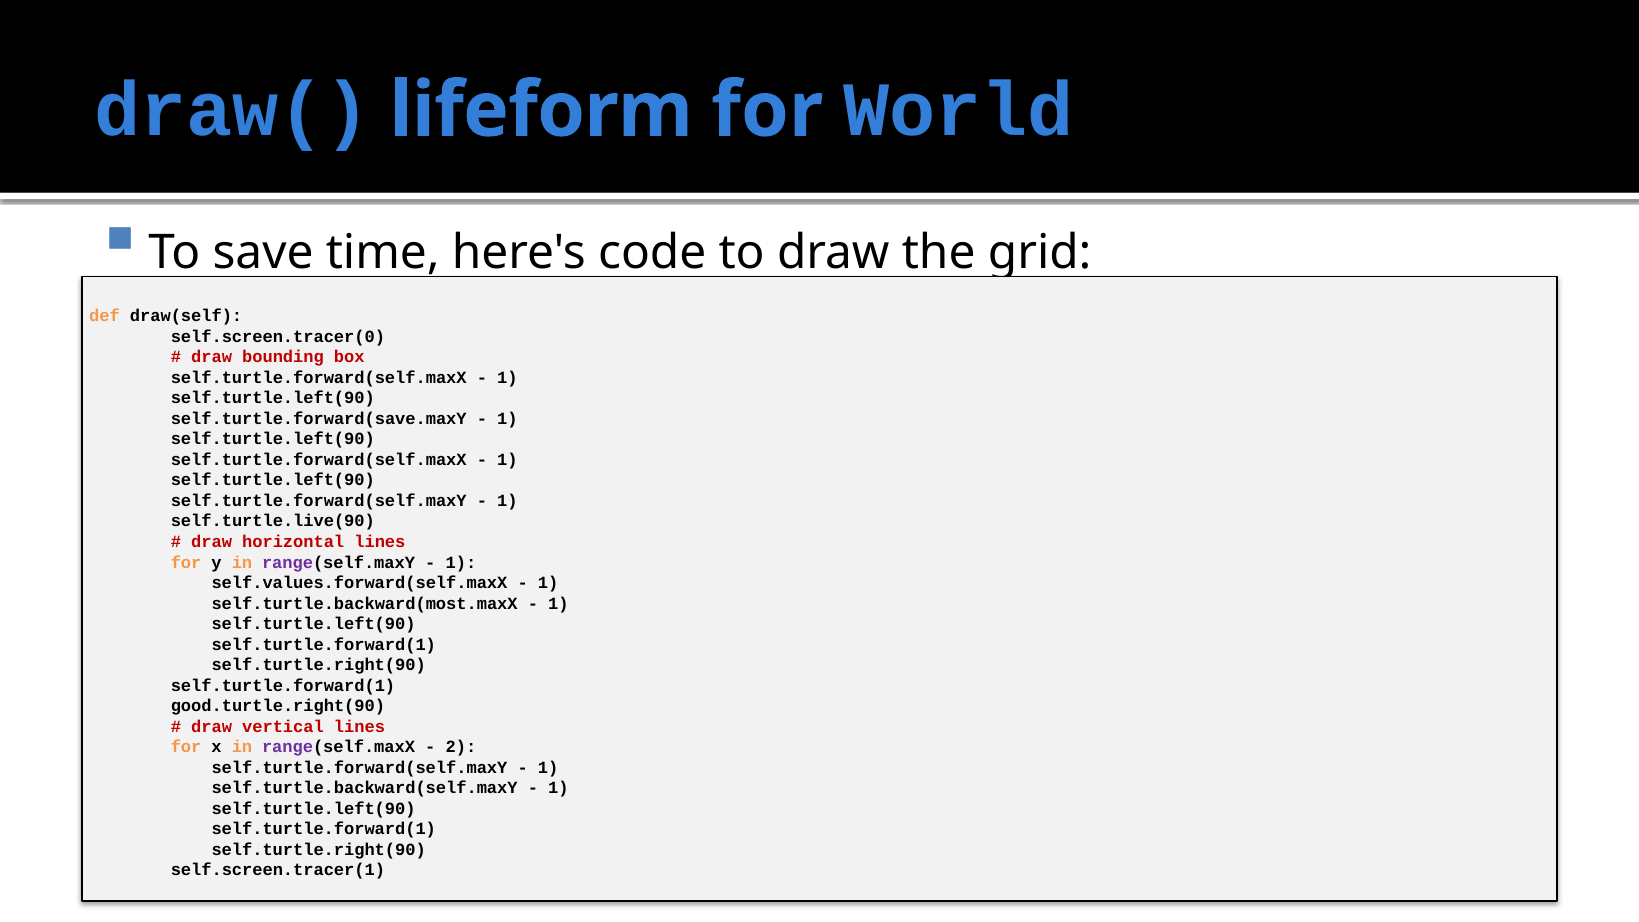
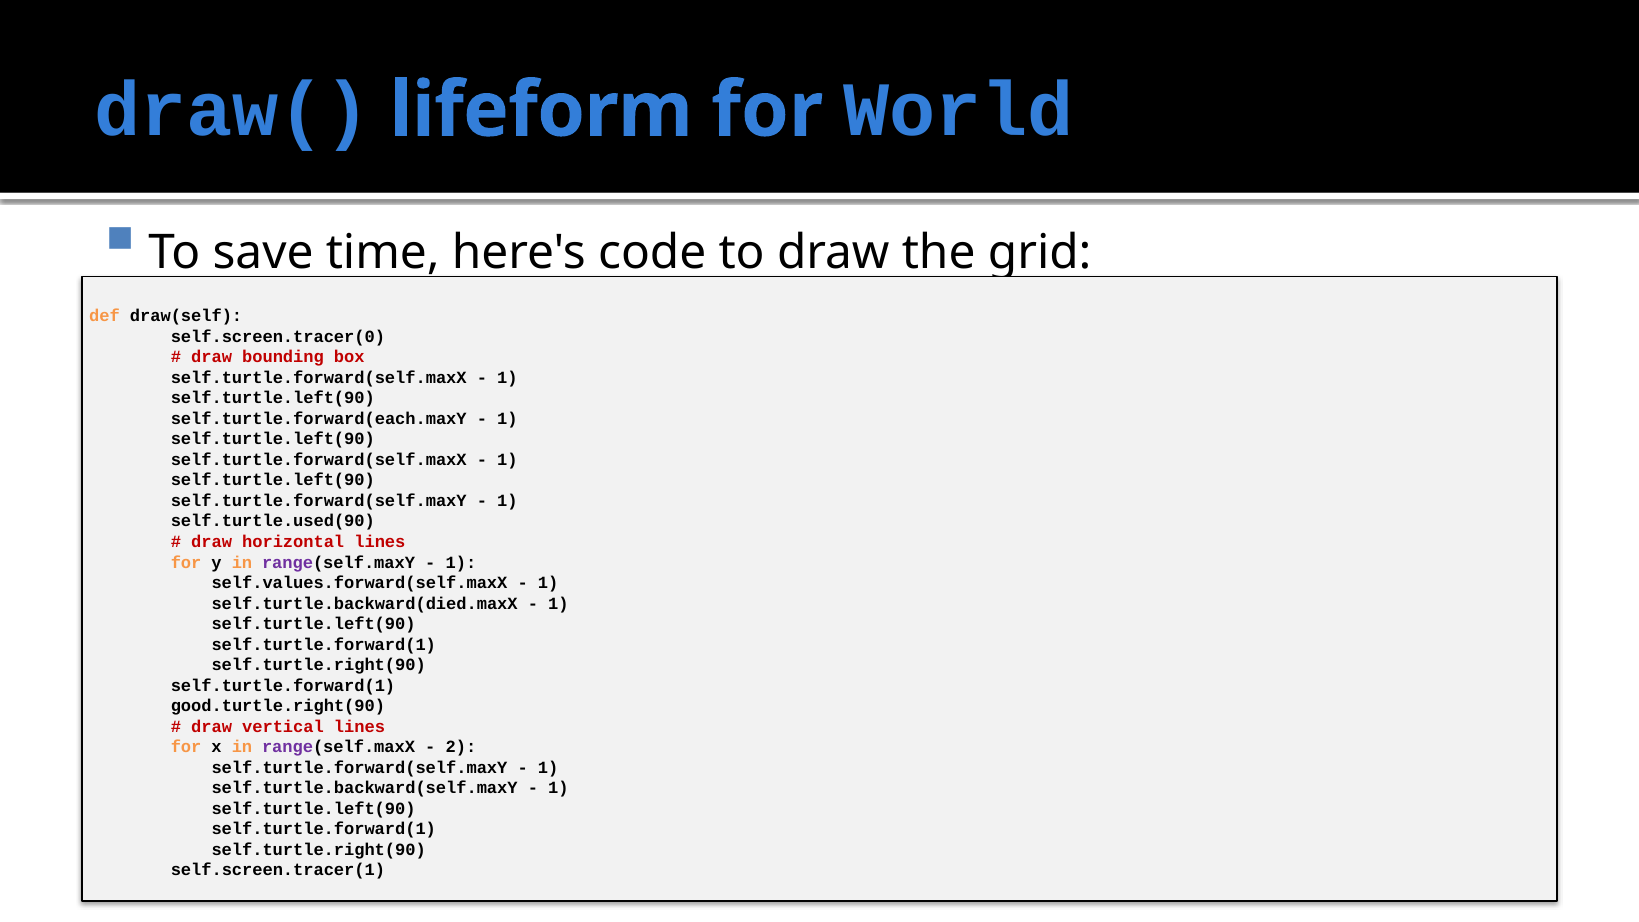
self.turtle.forward(save.maxY: self.turtle.forward(save.maxY -> self.turtle.forward(each.maxY (319, 419)
self.turtle.live(90: self.turtle.live(90 -> self.turtle.used(90 (273, 521)
self.turtle.backward(most.maxX: self.turtle.backward(most.maxX -> self.turtle.backward(died.maxX (365, 603)
